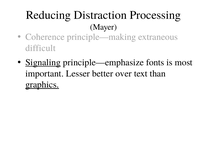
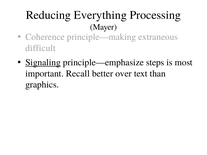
Distraction: Distraction -> Everything (100, 15)
fonts: fonts -> steps (155, 63)
Lesser: Lesser -> Recall (78, 74)
graphics underline: present -> none (42, 85)
